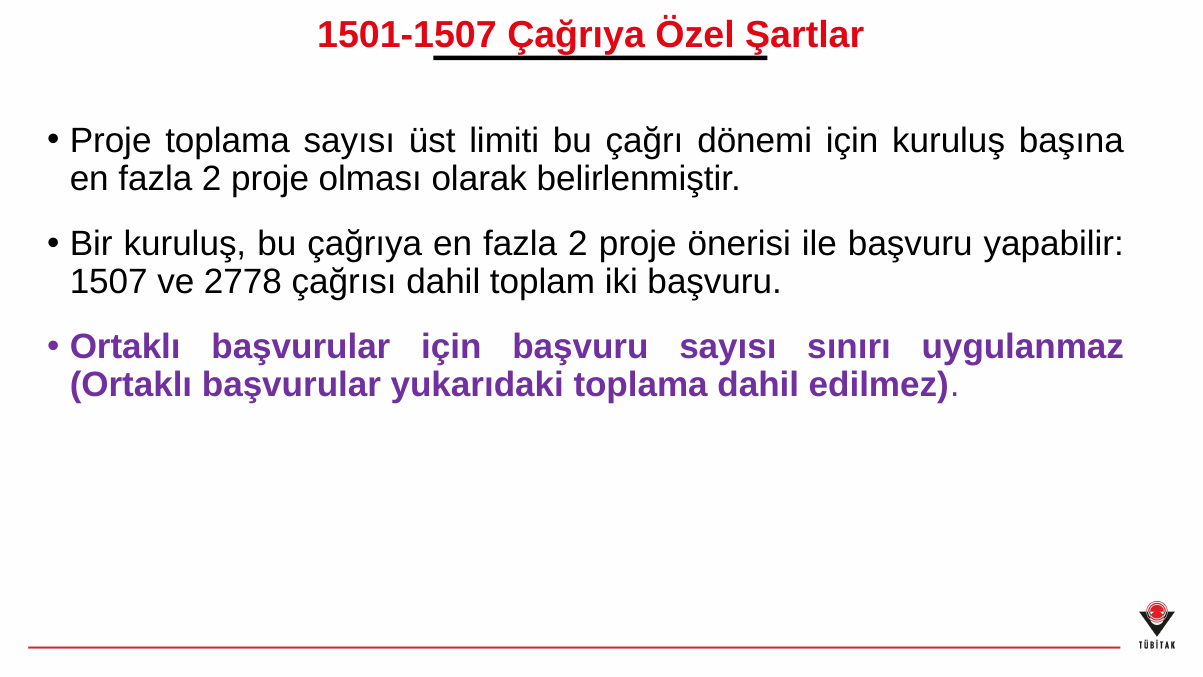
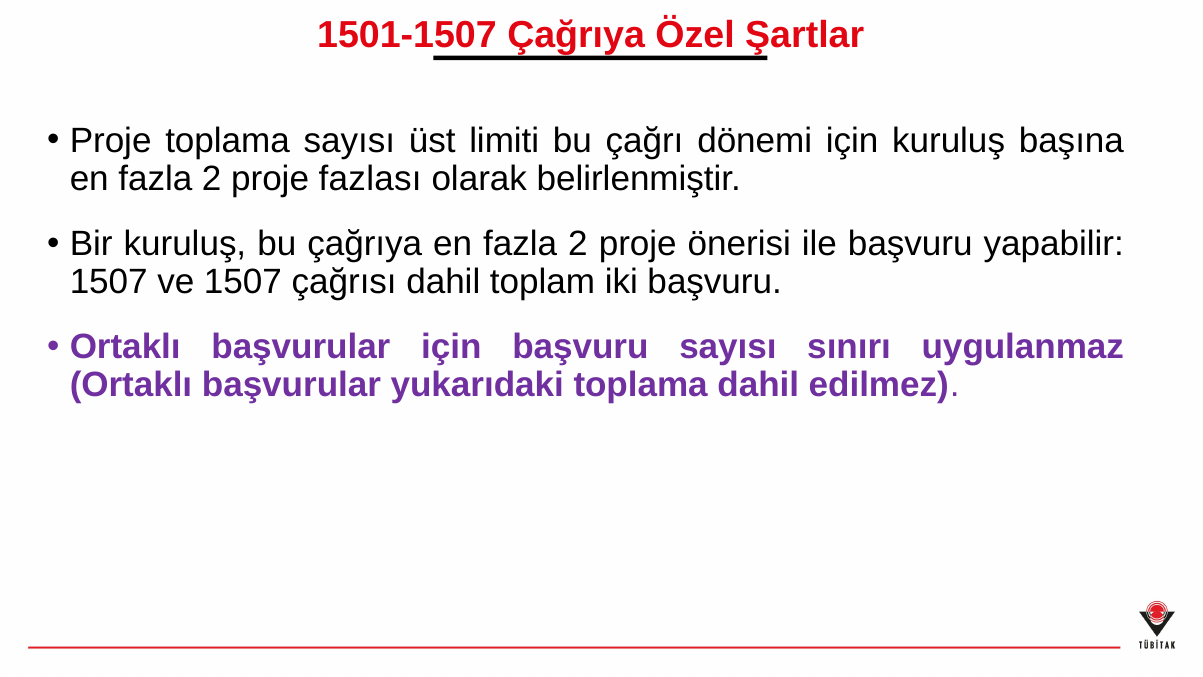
olması: olması -> fazlası (370, 178)
ve 2778: 2778 -> 1507 (243, 282)
